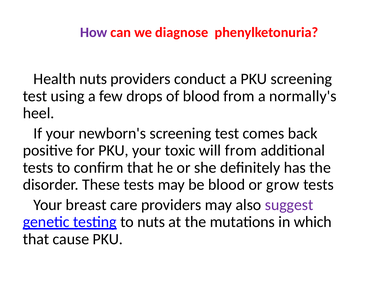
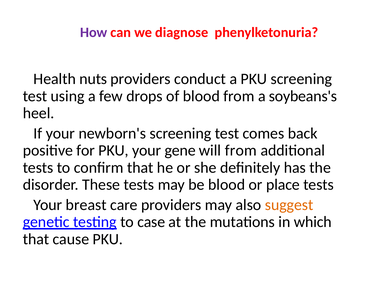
normally's: normally's -> soybeans's (303, 96)
toxic: toxic -> gene (180, 150)
grow: grow -> place (283, 185)
suggest colour: purple -> orange (289, 205)
to nuts: nuts -> case (151, 222)
